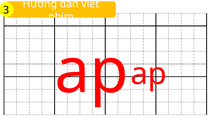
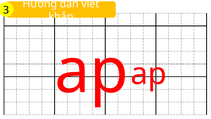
phim: phim -> khắp (61, 17)
